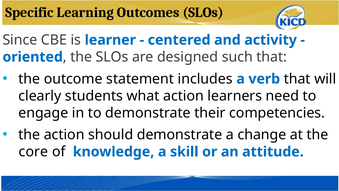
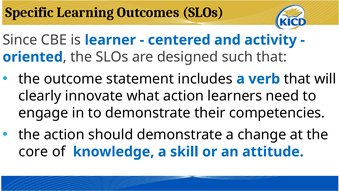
students: students -> innovate (94, 96)
